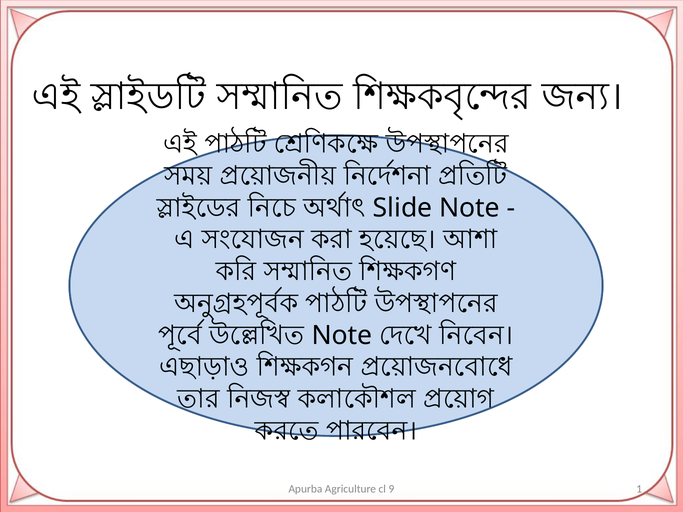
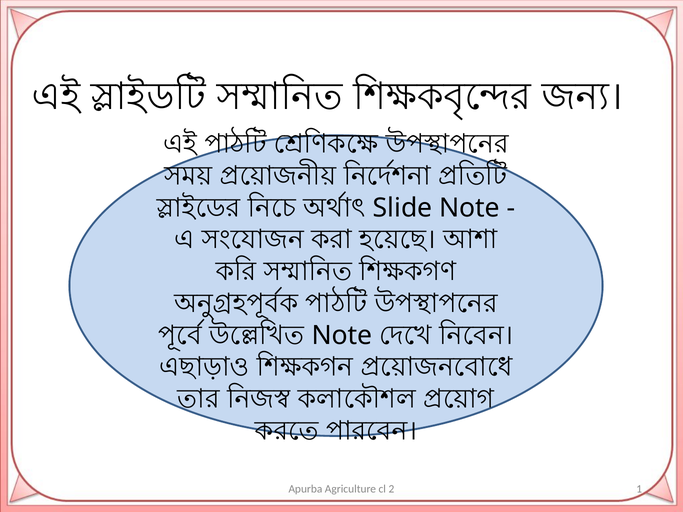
9: 9 -> 2 (391, 489)
